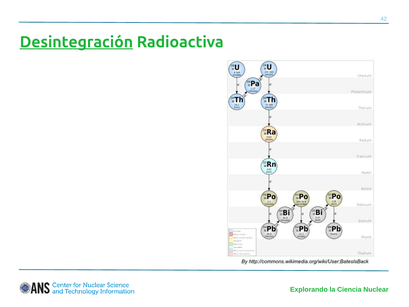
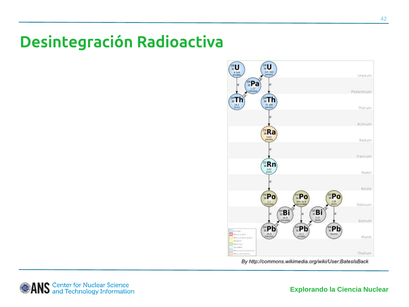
Desintegración underline: present -> none (76, 42)
